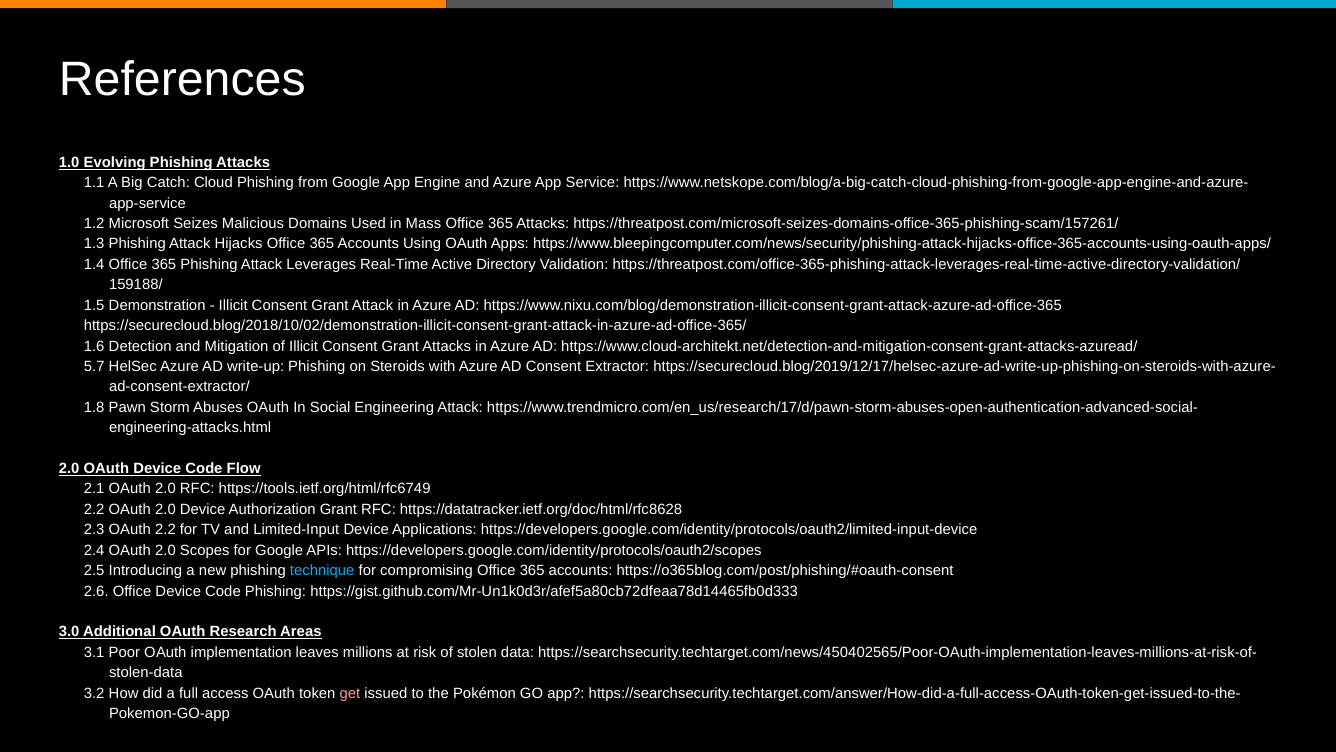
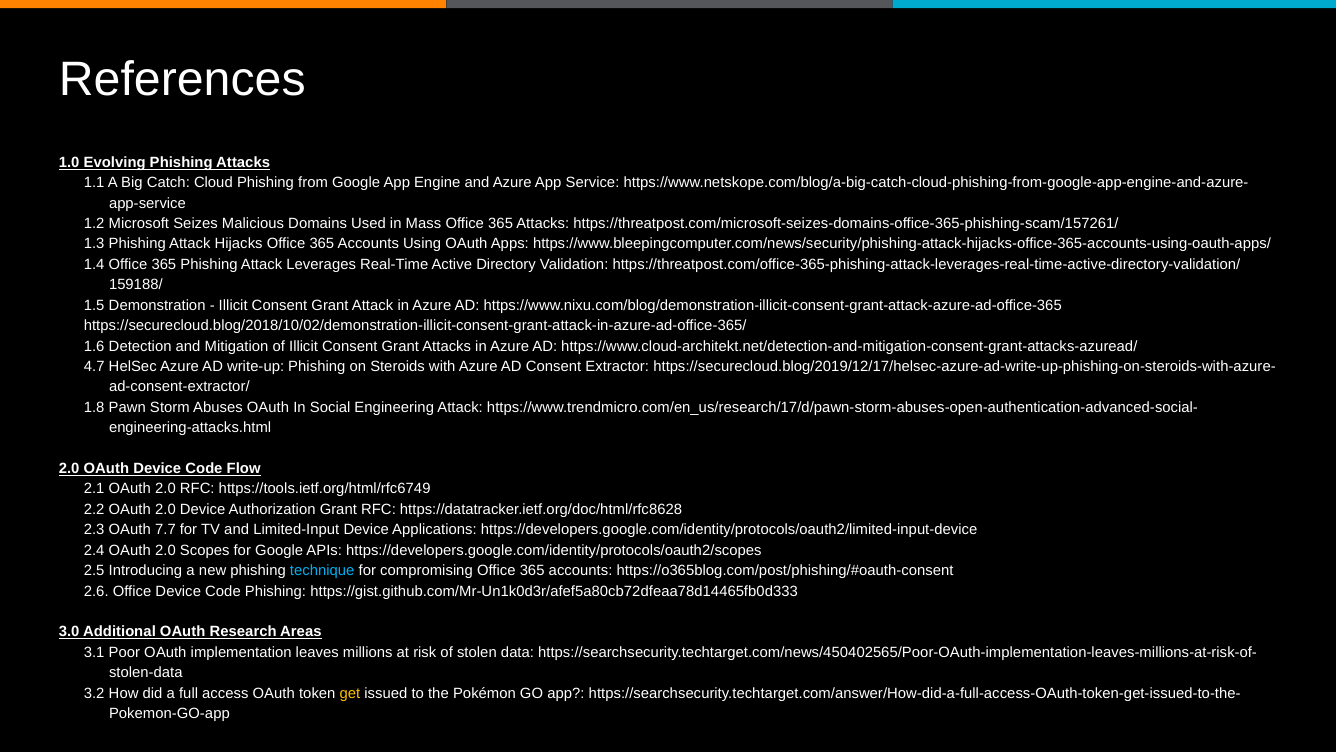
5.7: 5.7 -> 4.7 (94, 366)
OAuth 2.2: 2.2 -> 7.7 (165, 530)
get colour: pink -> yellow (350, 693)
